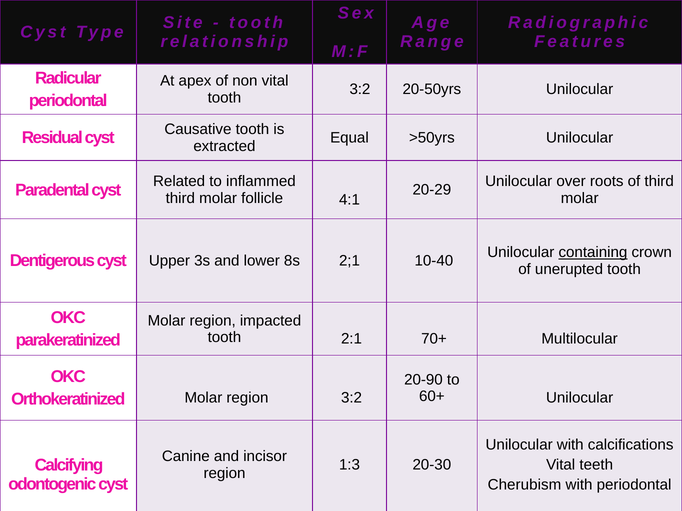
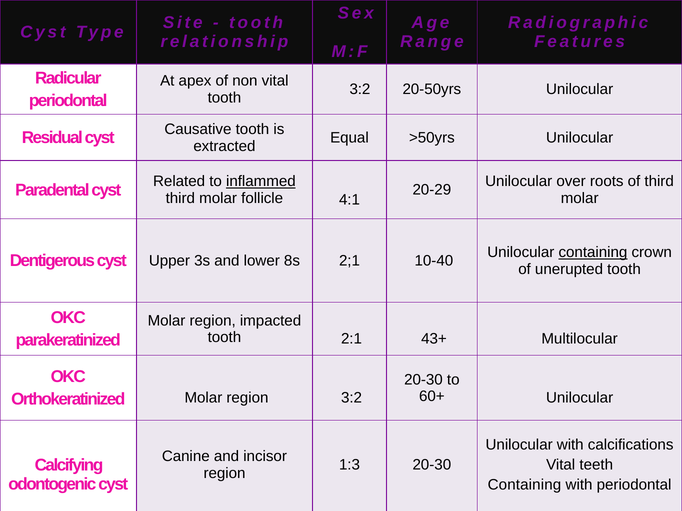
inflammed underline: none -> present (261, 182)
70+: 70+ -> 43+ (434, 339)
20-90: 20-90 -> 20-30 (423, 380)
Cherubism: Cherubism -> Containing (524, 485)
